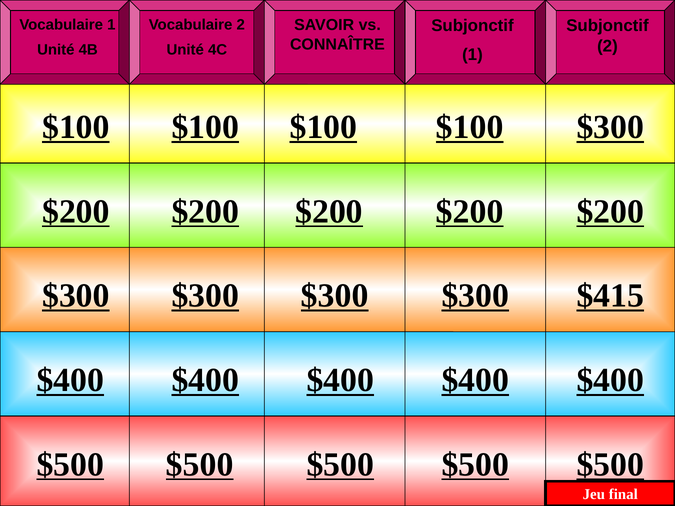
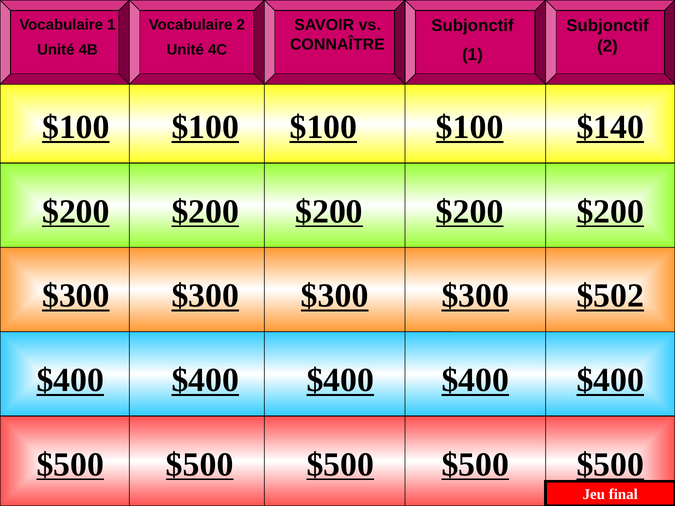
$100 $300: $300 -> $140 (610, 127)
$415: $415 -> $502 (610, 296)
